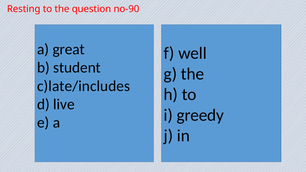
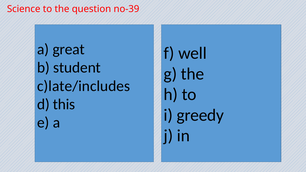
Resting: Resting -> Science (24, 9)
no-90: no-90 -> no-39 (126, 9)
live: live -> this (64, 104)
